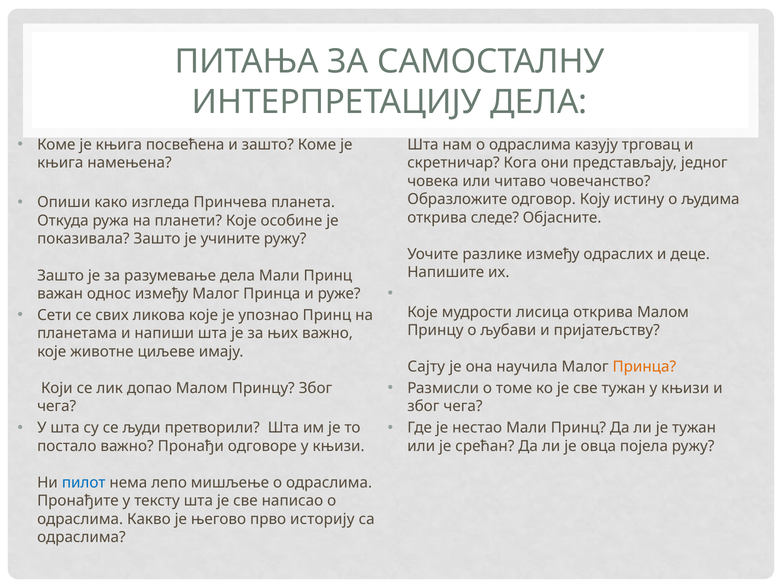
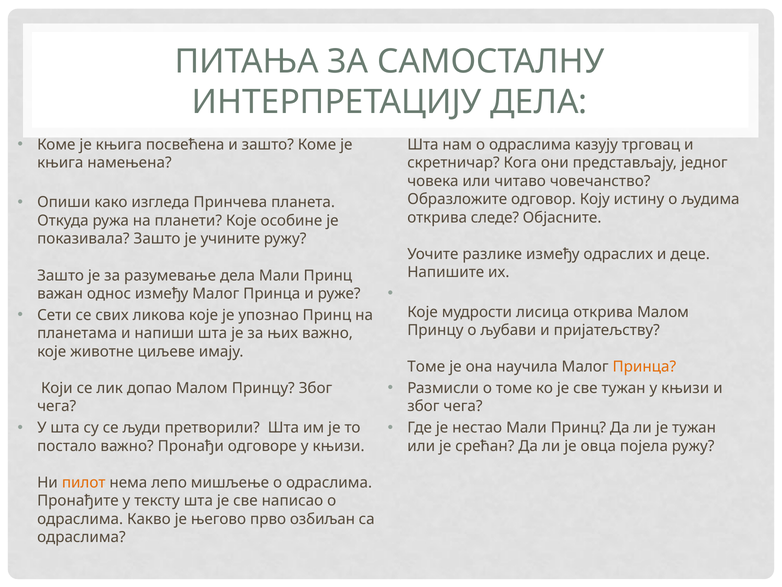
Сајту: Сајту -> Томе (426, 367)
пилот colour: blue -> orange (84, 482)
историју: историју -> озбиљан (322, 519)
